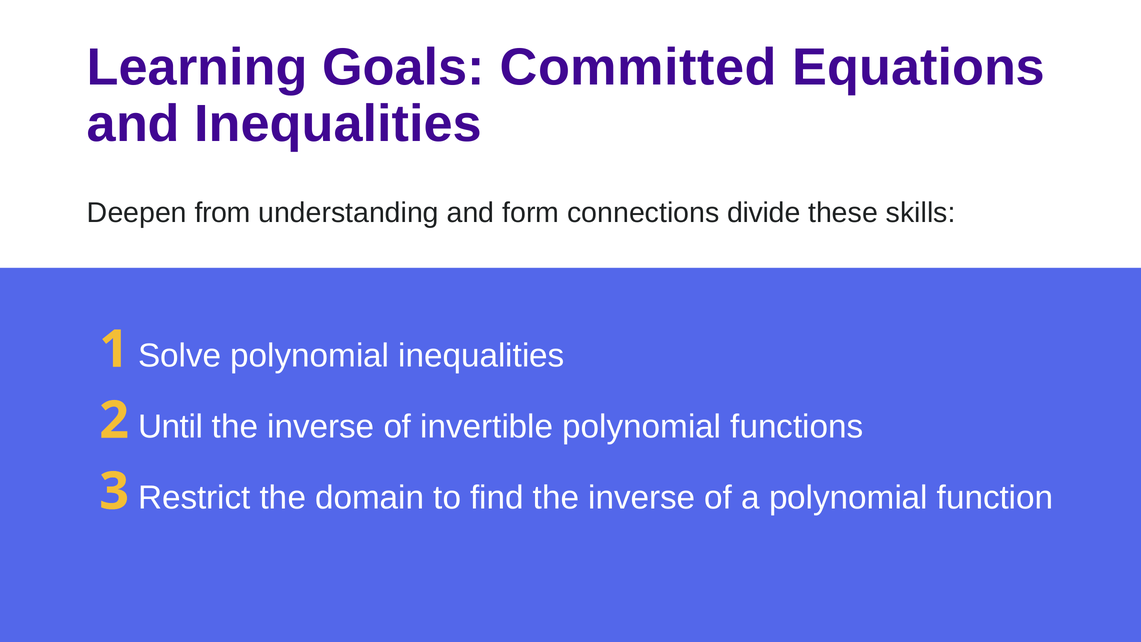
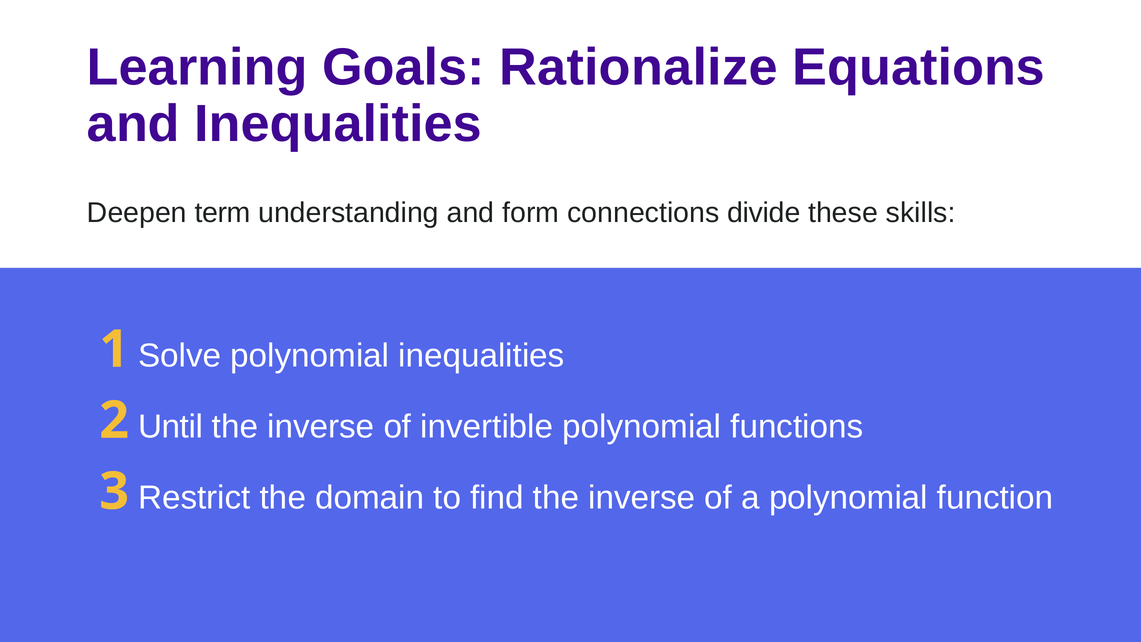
Committed: Committed -> Rationalize (638, 68)
from: from -> term (223, 213)
